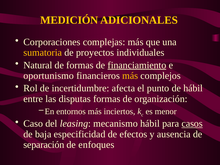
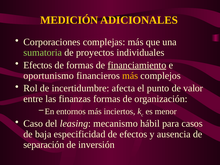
sumatoria colour: yellow -> light green (43, 53)
Natural: Natural -> Efectos (38, 65)
de hábil: hábil -> valor (193, 88)
disputas: disputas -> finanzas (75, 99)
casos underline: present -> none (192, 124)
enfoques: enfoques -> inversión (96, 145)
